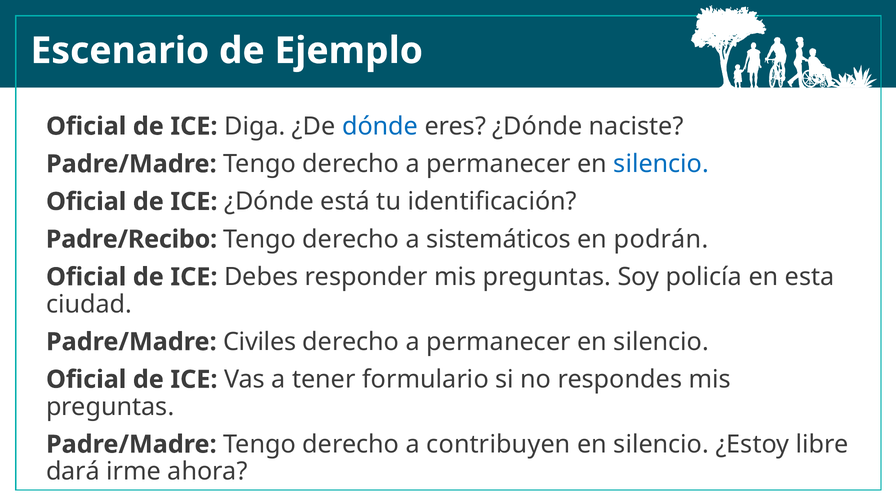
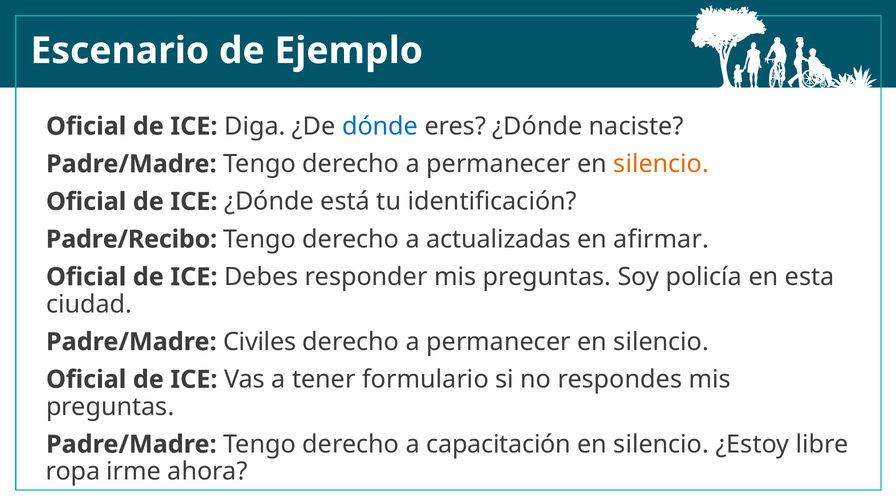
silencio colour: blue -> orange (661, 164)
sistemáticos: sistemáticos -> actualizadas (499, 239)
podrán: podrán -> afirmar (661, 239)
contribuyen: contribuyen -> capacitación (499, 444)
dará: dará -> ropa (73, 472)
